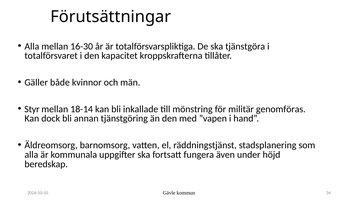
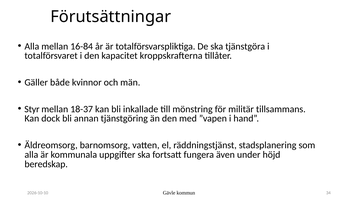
16-30: 16-30 -> 16-84 (82, 46)
18-14: 18-14 -> 18-37 (82, 109)
genomföras: genomföras -> tillsammans (281, 109)
